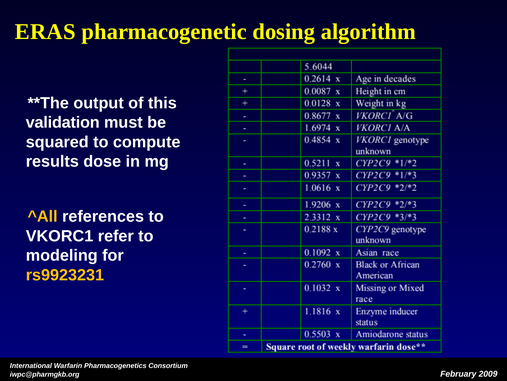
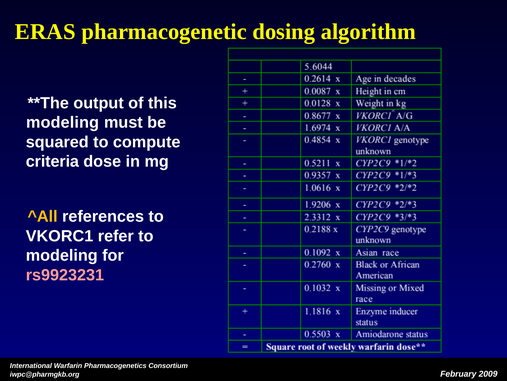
validation: validation -> modeling (63, 122)
results: results -> criteria (52, 161)
rs9923231 colour: yellow -> pink (65, 274)
